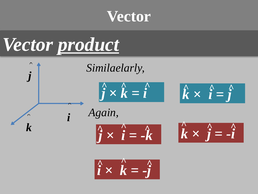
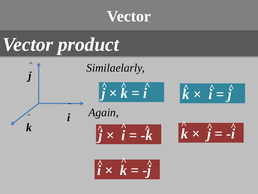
product underline: present -> none (88, 44)
